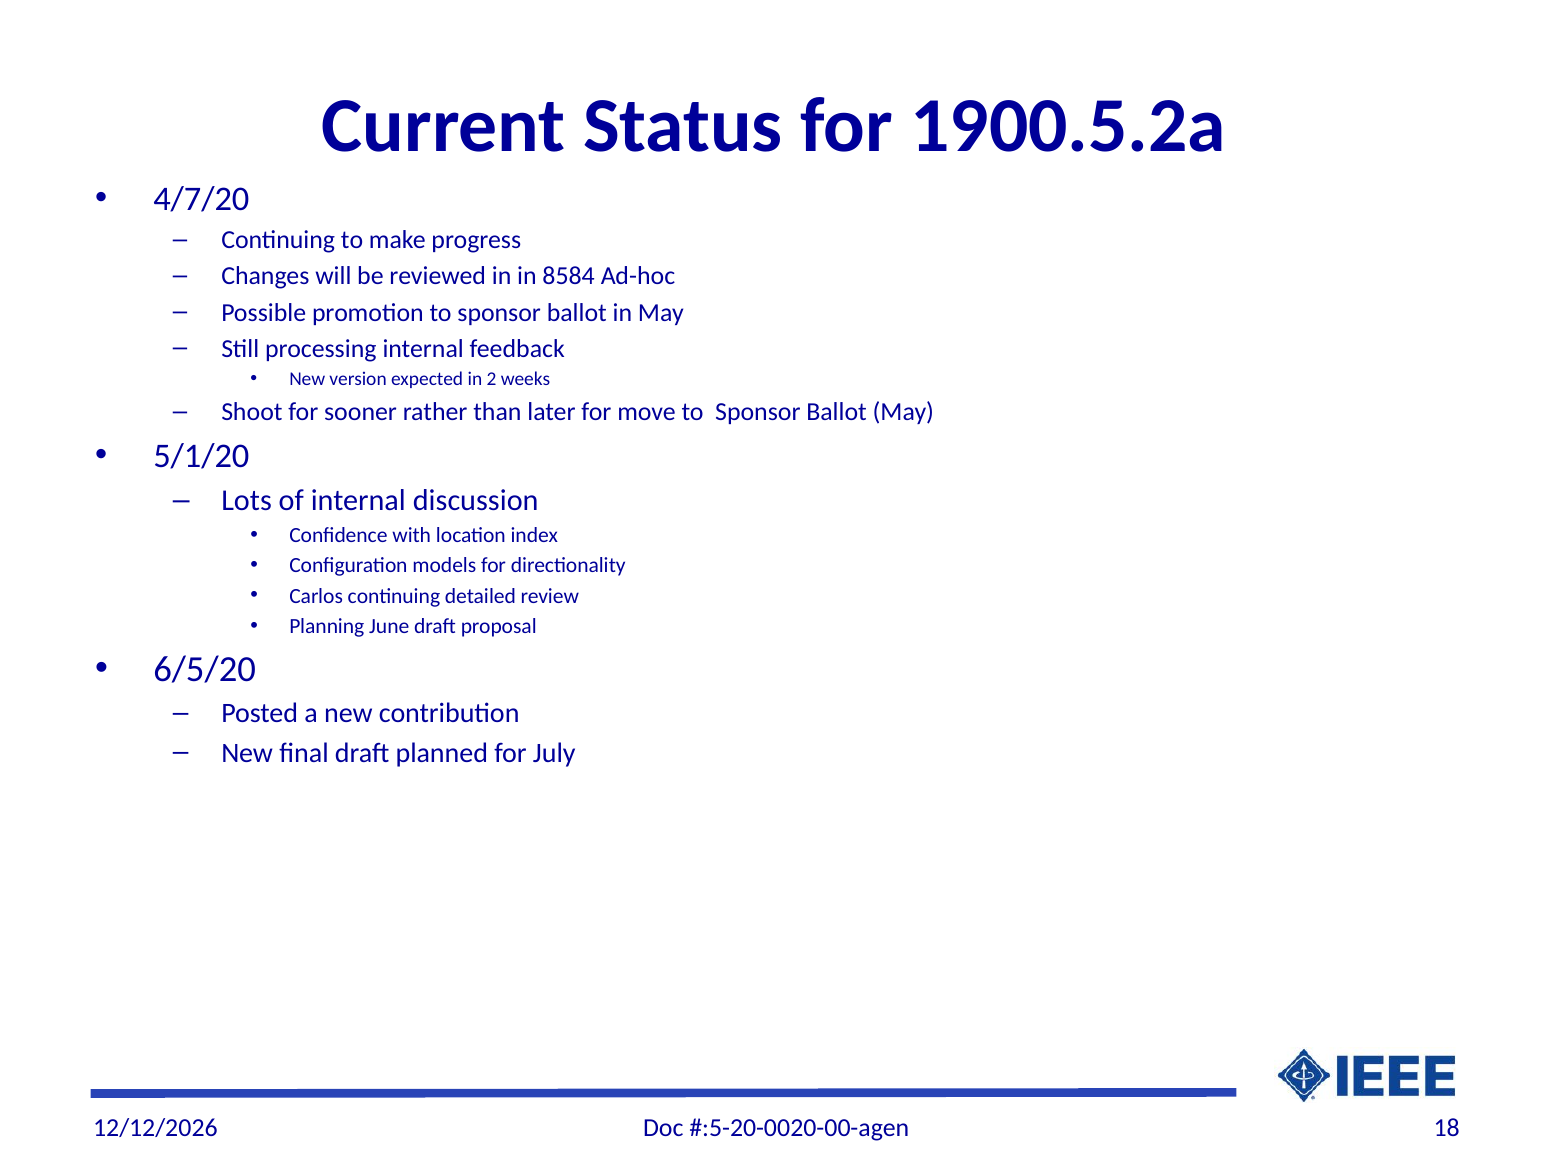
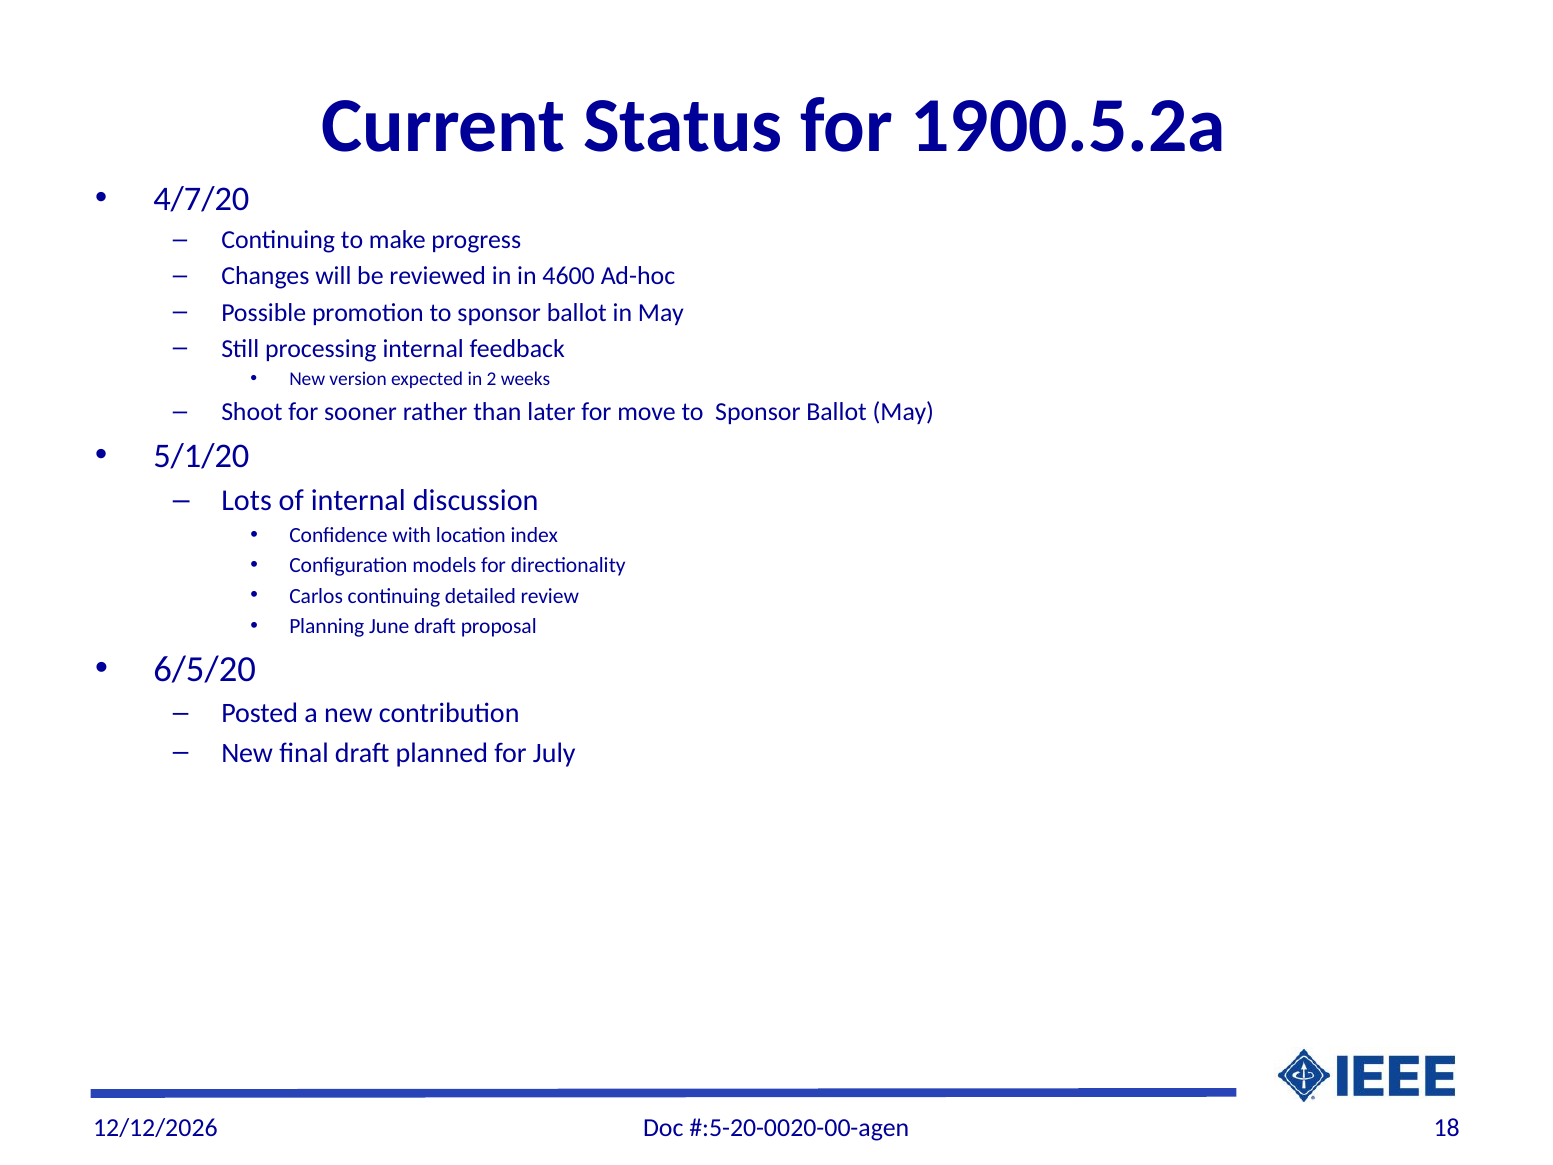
8584: 8584 -> 4600 (569, 276)
